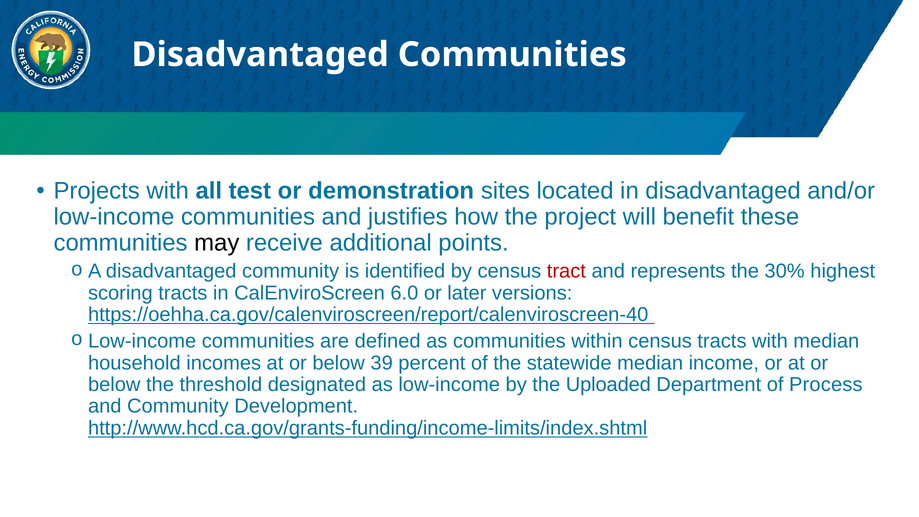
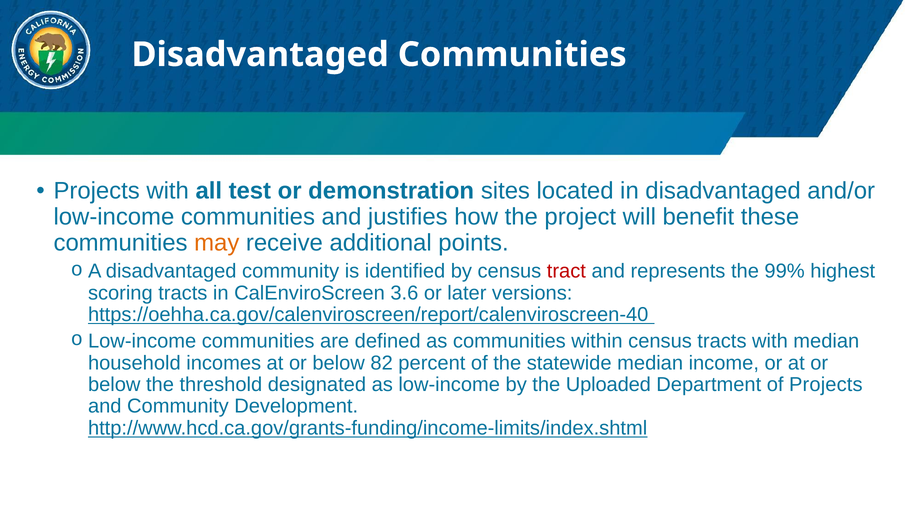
may colour: black -> orange (217, 243)
30%: 30% -> 99% (785, 271)
6.0: 6.0 -> 3.6 (404, 293)
39: 39 -> 82 (382, 363)
of Process: Process -> Projects (826, 385)
